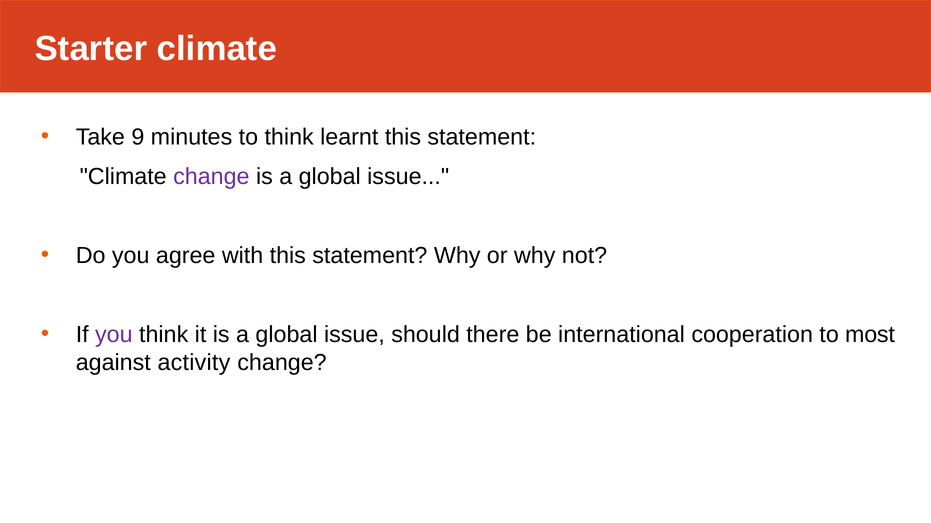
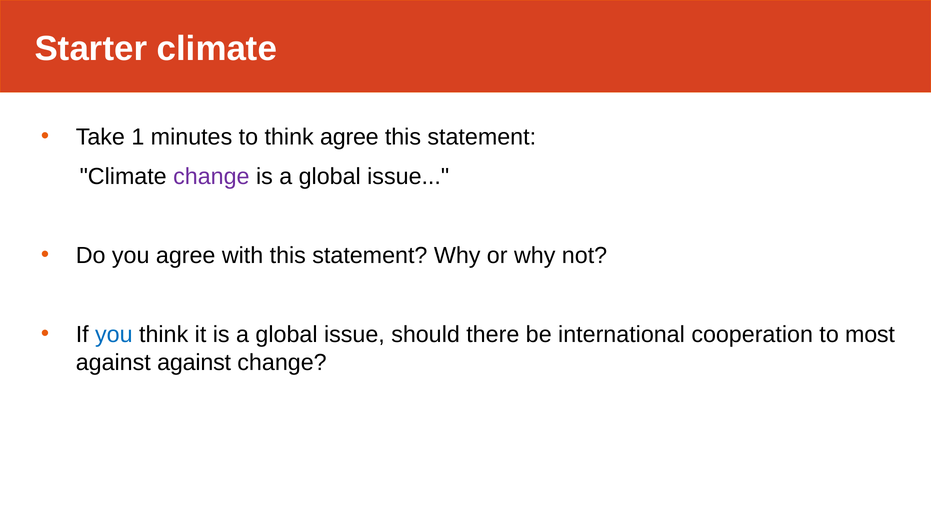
9: 9 -> 1 (138, 137)
think learnt: learnt -> agree (349, 137)
you colour: purple -> blue (114, 335)
against activity: activity -> against (194, 363)
